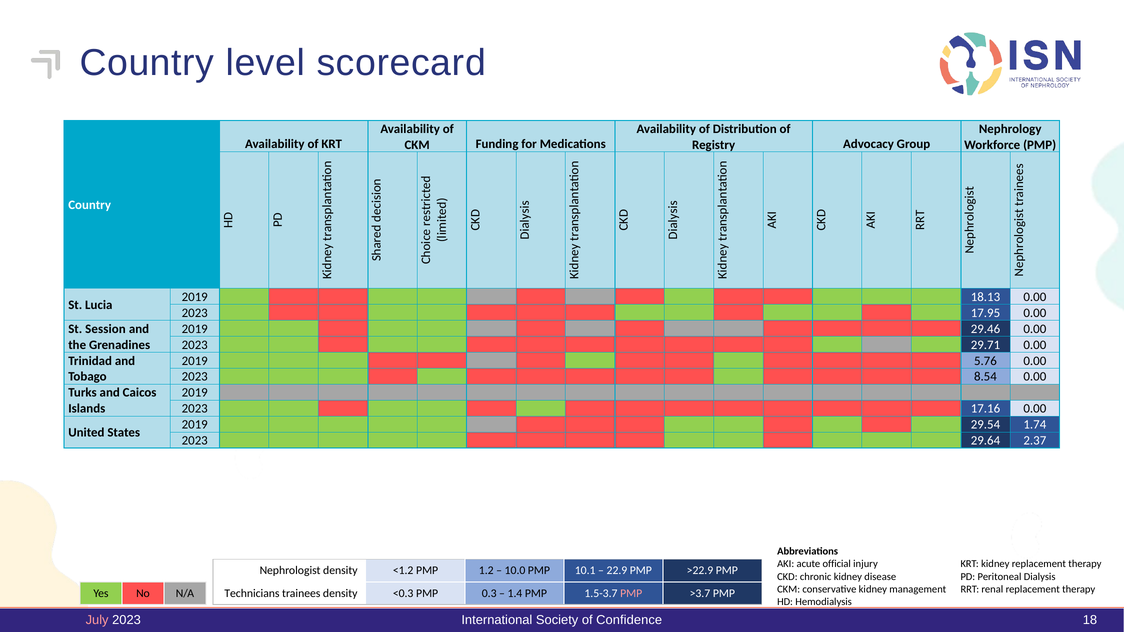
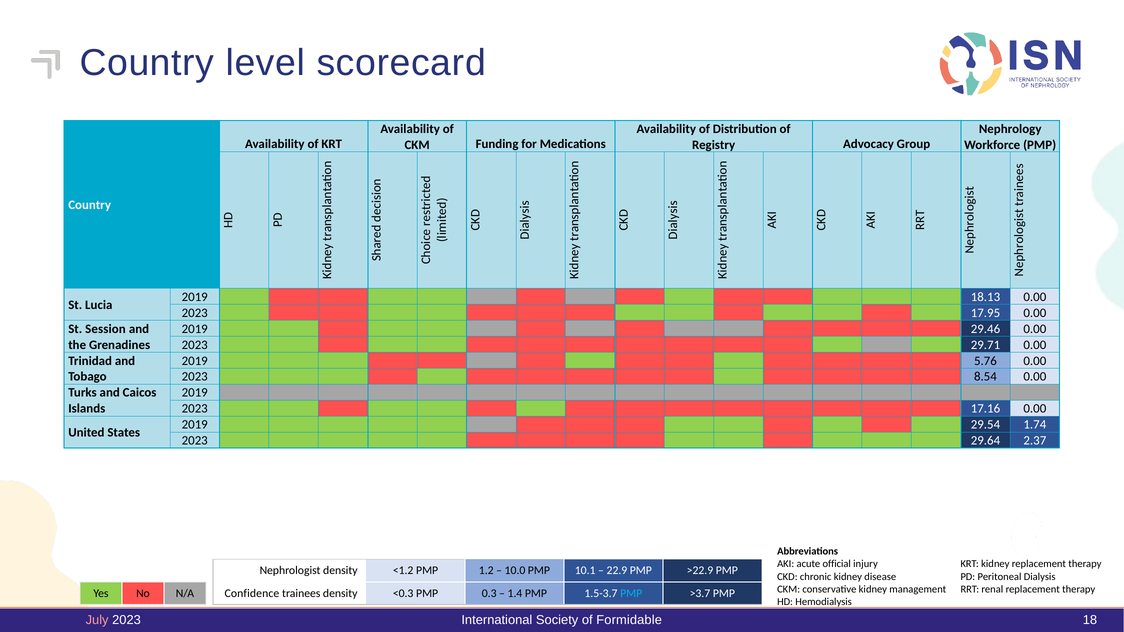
Technicians: Technicians -> Confidence (252, 593)
PMP colour: pink -> light blue (631, 593)
Confidence: Confidence -> Formidable (629, 620)
